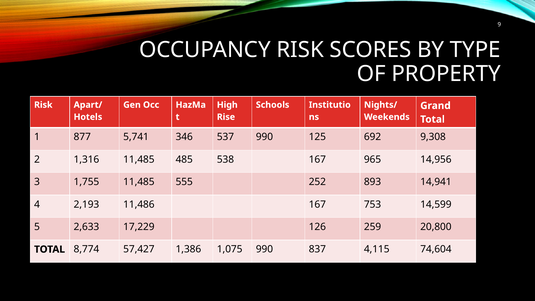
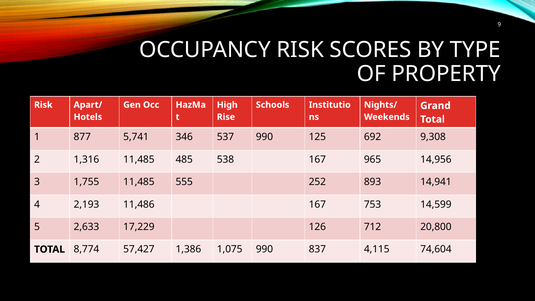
259: 259 -> 712 (373, 227)
